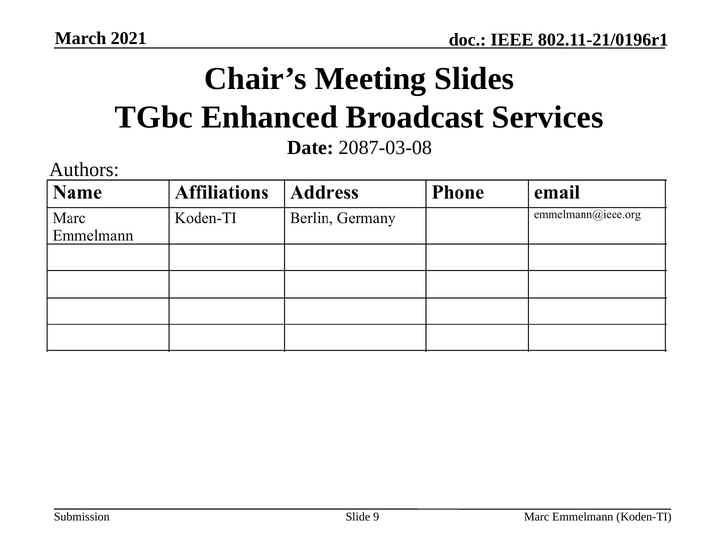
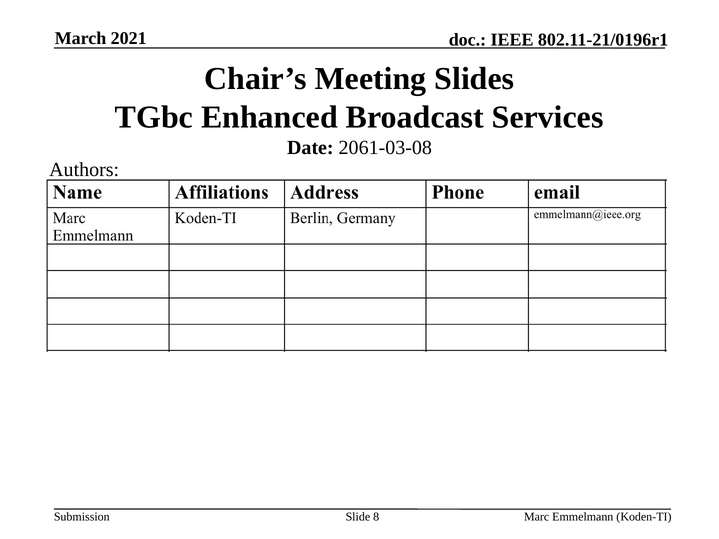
2087-03-08: 2087-03-08 -> 2061-03-08 (385, 148)
9: 9 -> 8 (376, 517)
